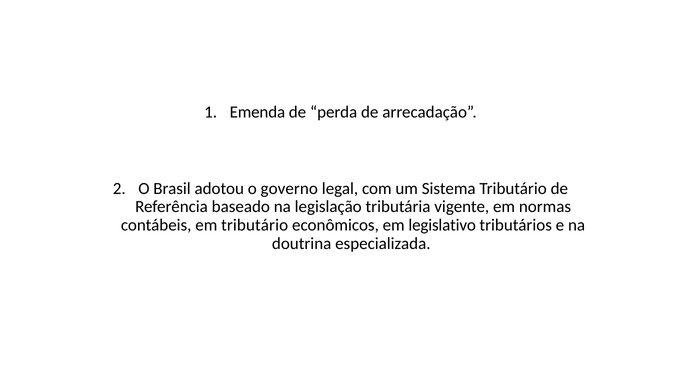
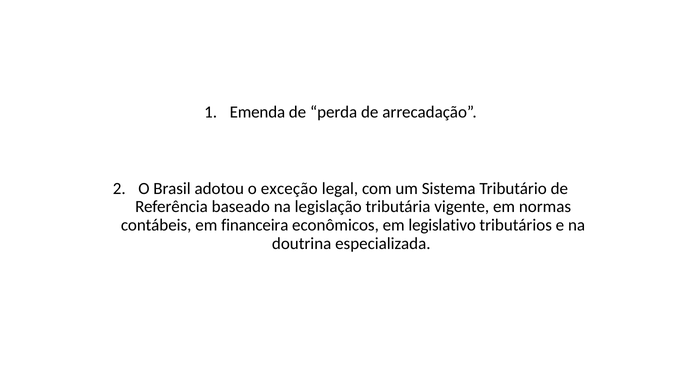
governo: governo -> exceção (289, 188)
em tributário: tributário -> financeira (255, 225)
